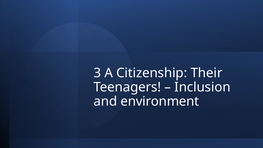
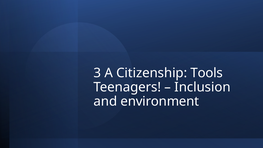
Their: Their -> Tools (207, 73)
